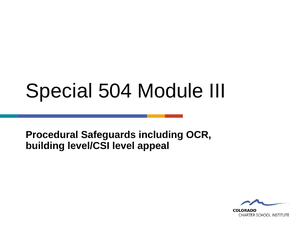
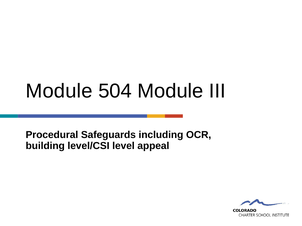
Special: Special -> Module (59, 91)
